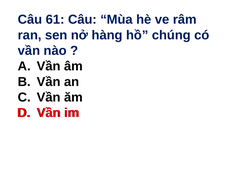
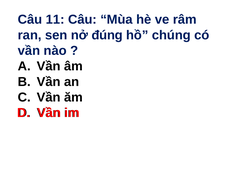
61: 61 -> 11 (55, 20)
hàng: hàng -> đúng (107, 35)
